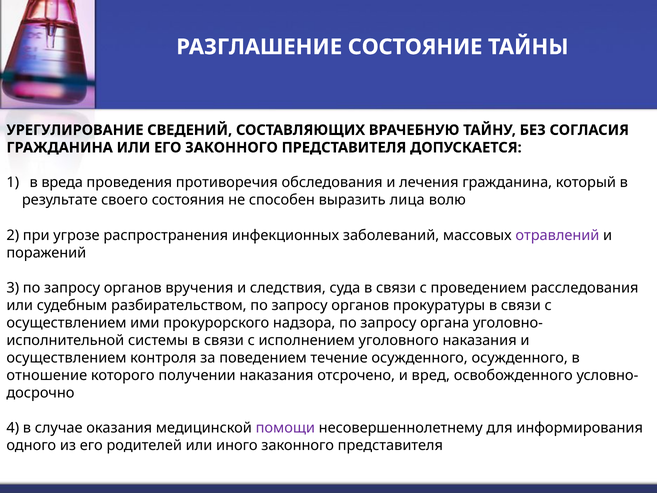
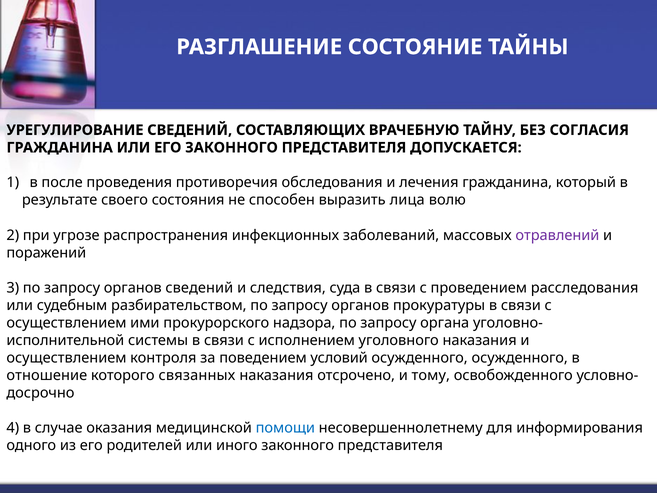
вреда: вреда -> после (62, 183)
органов вручения: вручения -> сведений (199, 288)
течение: течение -> условий (339, 358)
получении: получении -> связанных (197, 375)
вред: вред -> тому (431, 375)
помощи colour: purple -> blue (285, 428)
